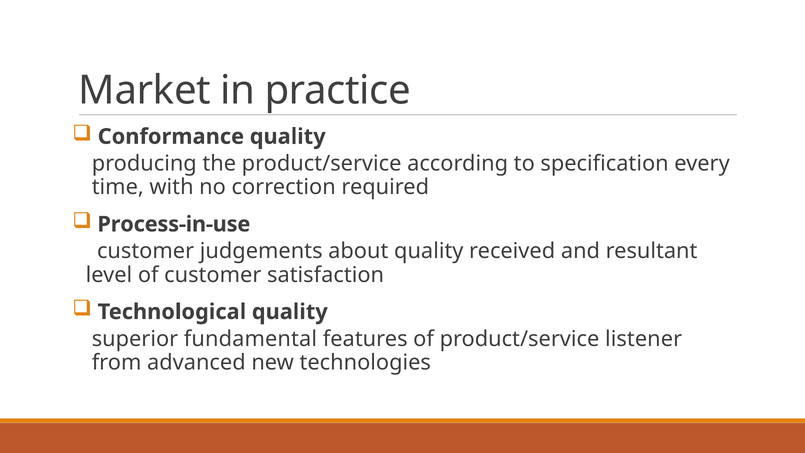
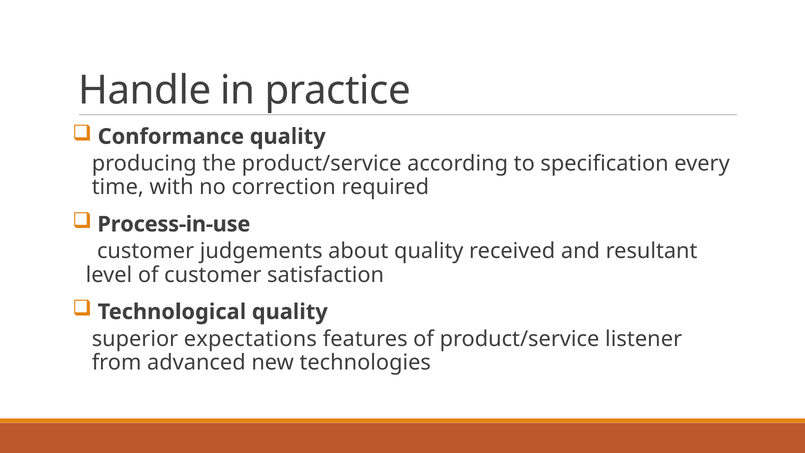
Market: Market -> Handle (145, 90)
fundamental: fundamental -> expectations (250, 339)
